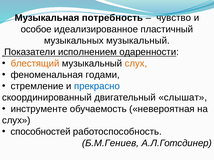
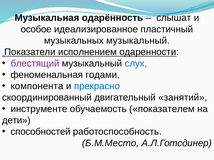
потребность: потребность -> одарённость (112, 18)
чувство: чувство -> слышат (174, 18)
блестящий colour: orange -> purple (35, 64)
слух colour: orange -> blue (136, 64)
стремление: стремление -> компонента (37, 86)
слышат: слышат -> занятий (183, 98)
невероятная: невероятная -> показателем (162, 109)
слух: слух -> дети (16, 121)
Б.М.Гениев: Б.М.Гениев -> Б.М.Место (110, 144)
